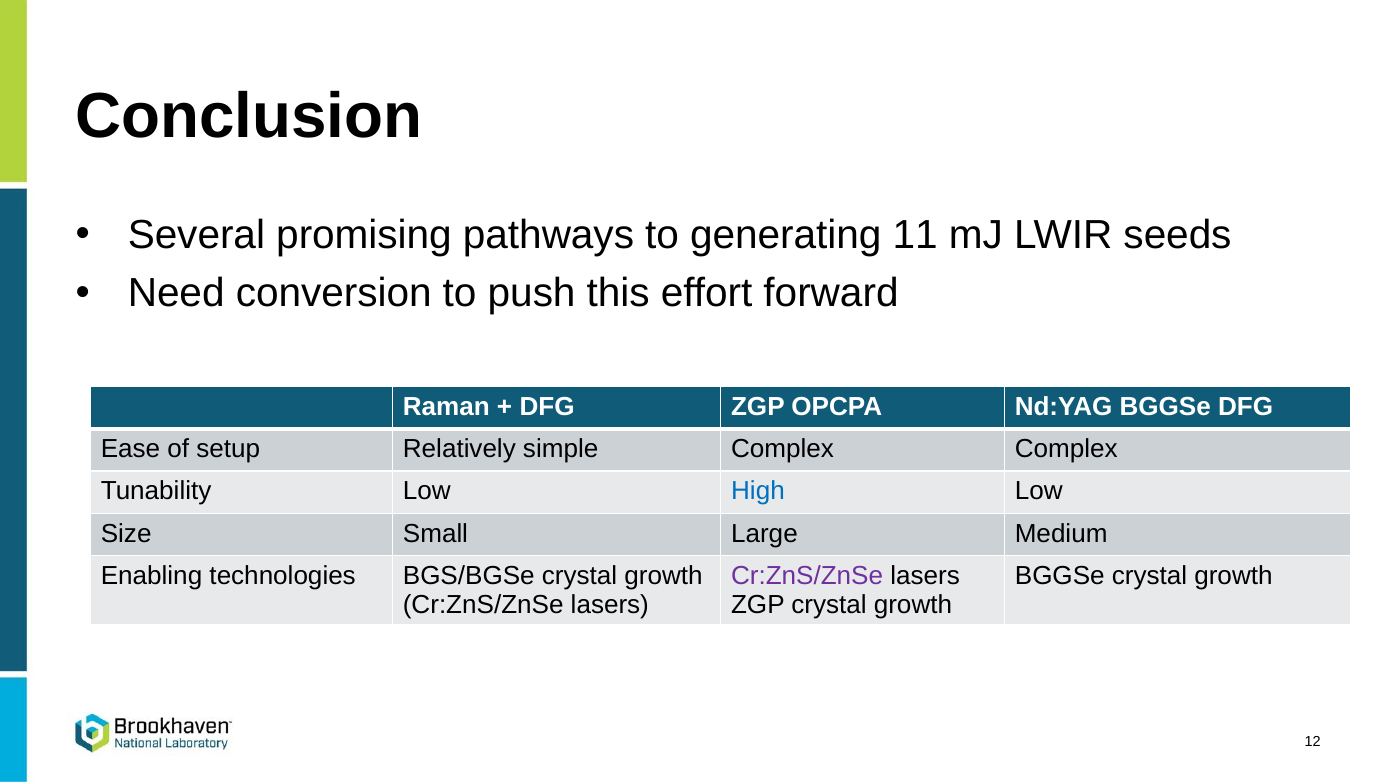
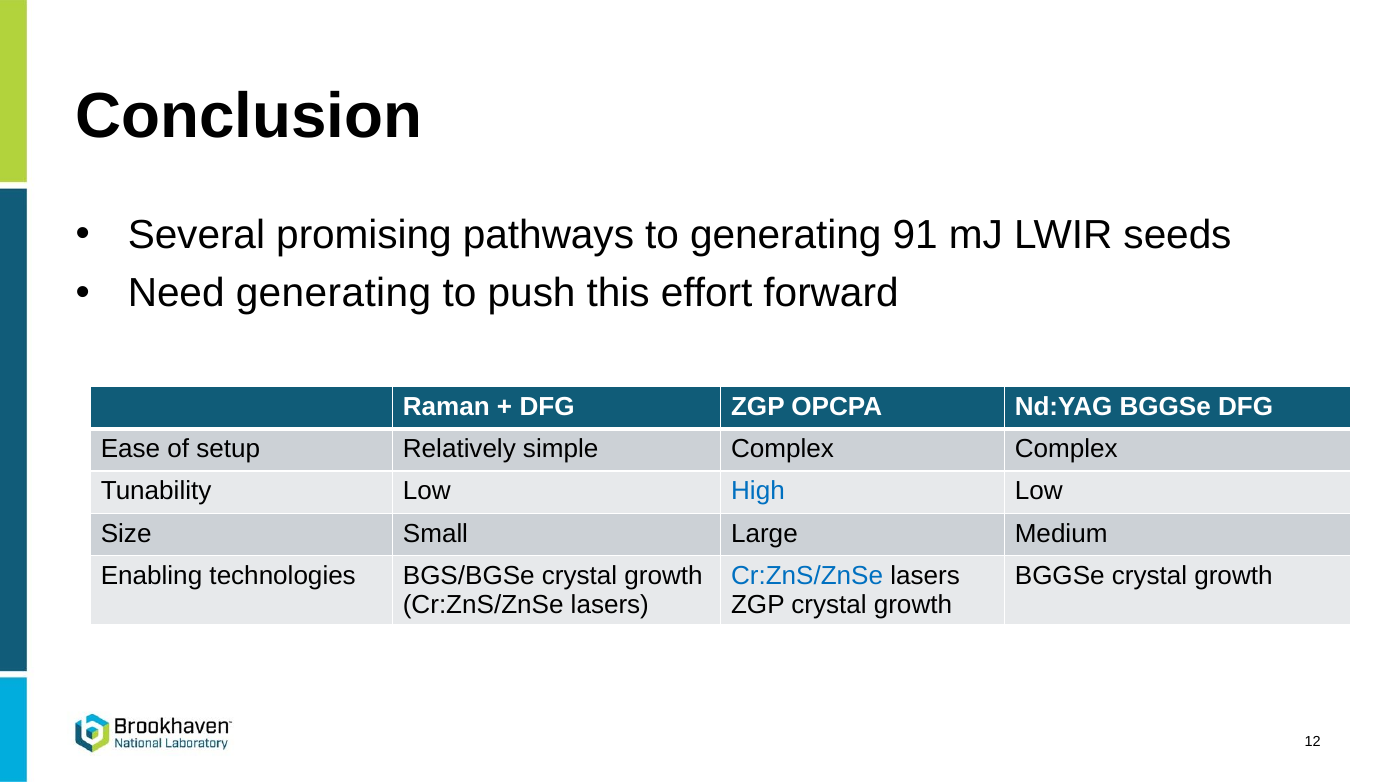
11: 11 -> 91 (915, 235)
Need conversion: conversion -> generating (333, 294)
Cr:ZnS/ZnSe colour: purple -> blue (807, 576)
